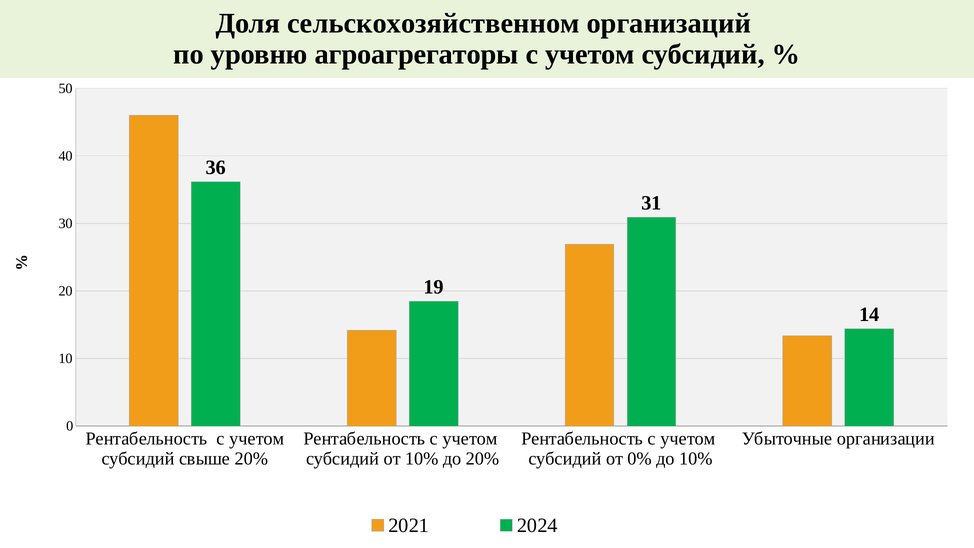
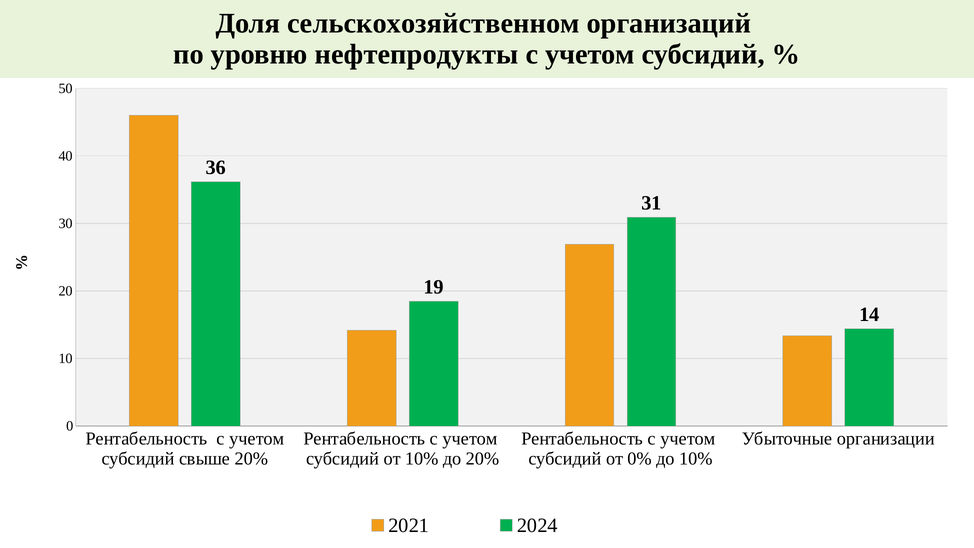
агроагрегаторы: агроагрегаторы -> нефтепродукты (417, 54)
